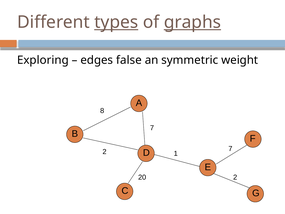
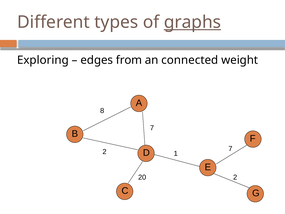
types underline: present -> none (116, 22)
false: false -> from (129, 60)
symmetric: symmetric -> connected (190, 60)
